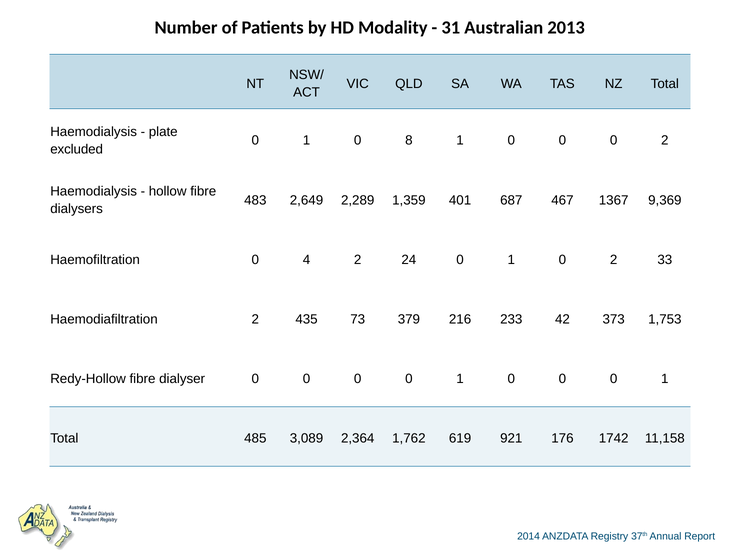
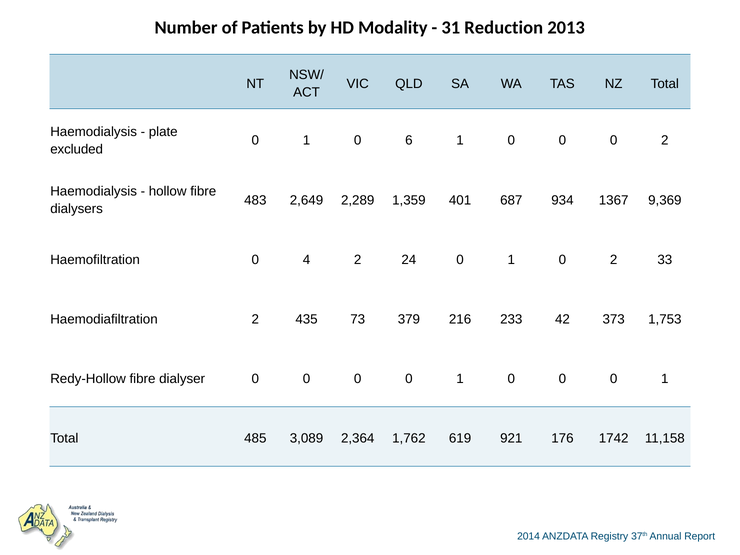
Australian: Australian -> Reduction (504, 28)
8: 8 -> 6 (409, 141)
467: 467 -> 934 (562, 200)
